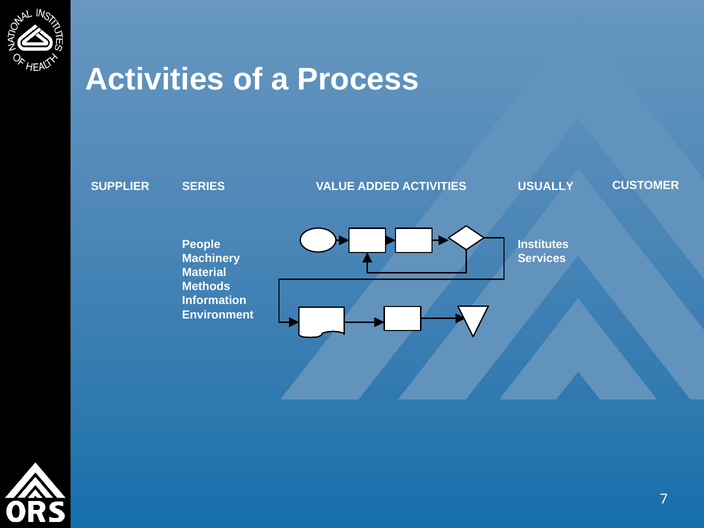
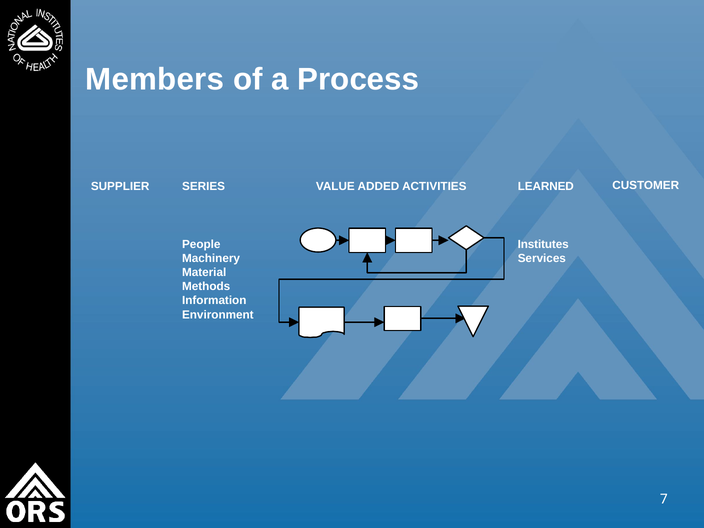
Activities: Activities -> Members (155, 80)
USUALLY: USUALLY -> LEARNED (546, 186)
